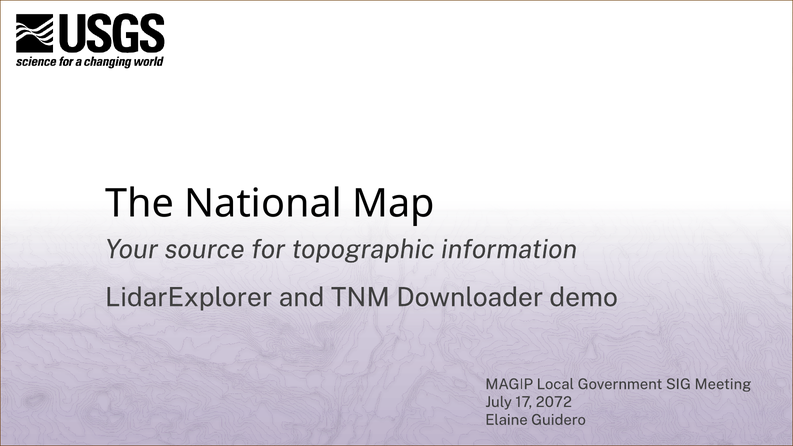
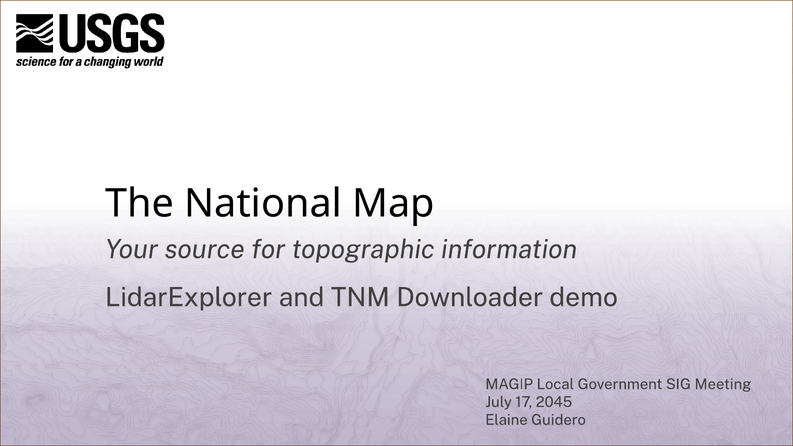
2072: 2072 -> 2045 (554, 402)
